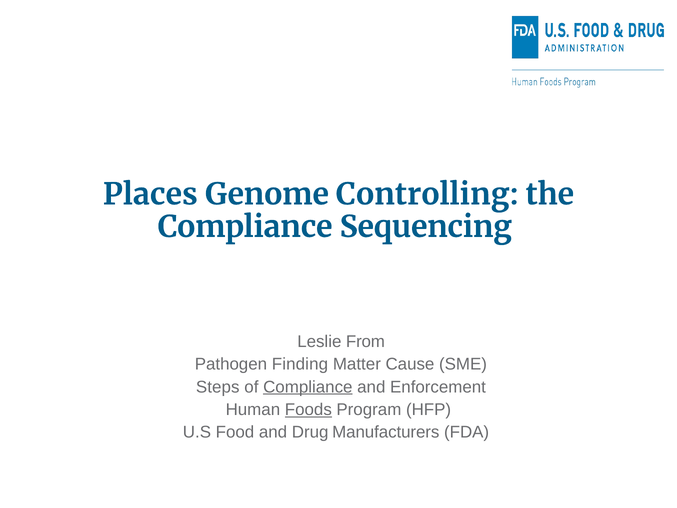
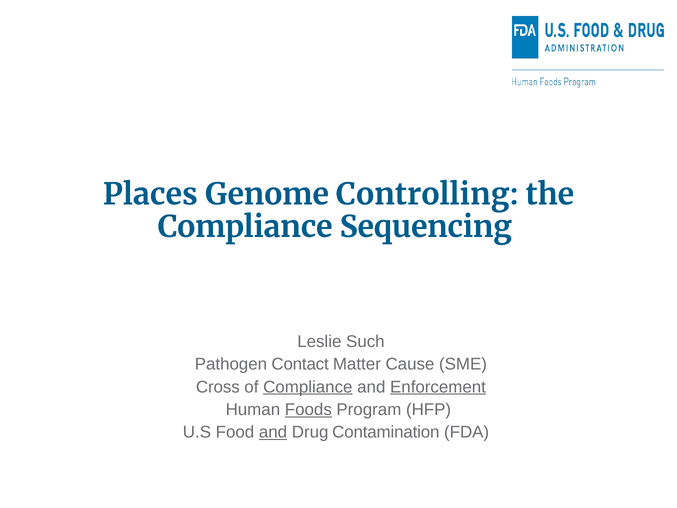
From: From -> Such (365, 342)
Finding: Finding -> Contact (300, 364)
Steps: Steps -> Cross (218, 387)
Enforcement underline: none -> present (438, 387)
and underline: none -> present (273, 432)
Manufacturers: Manufacturers -> Contamination (386, 432)
